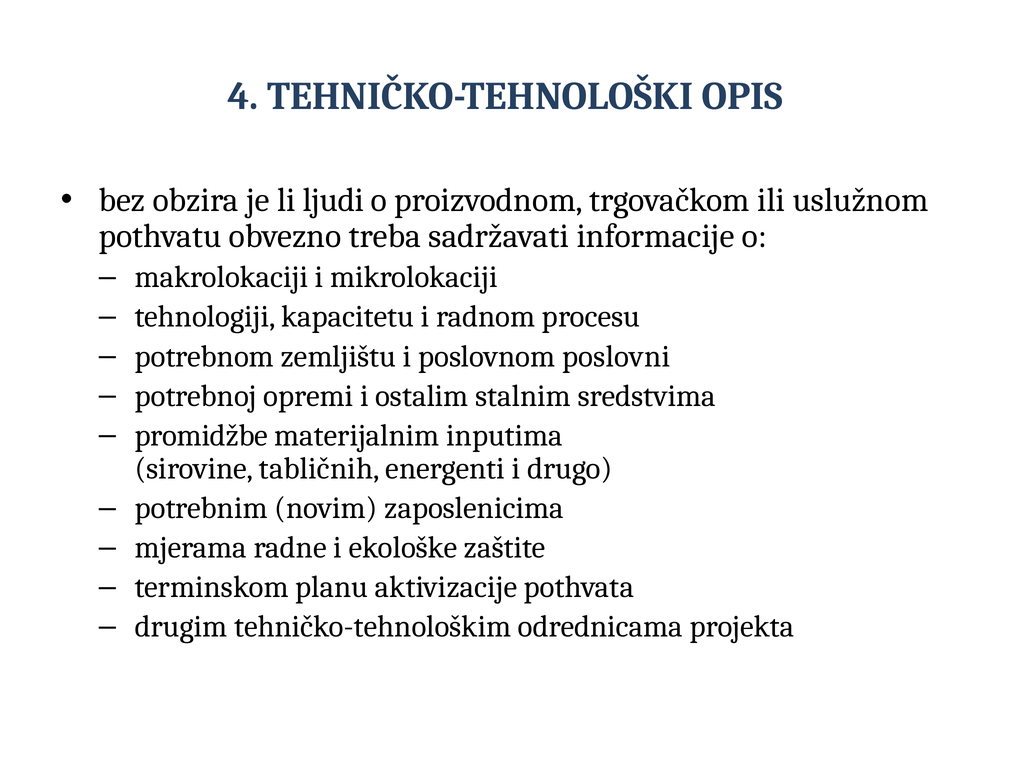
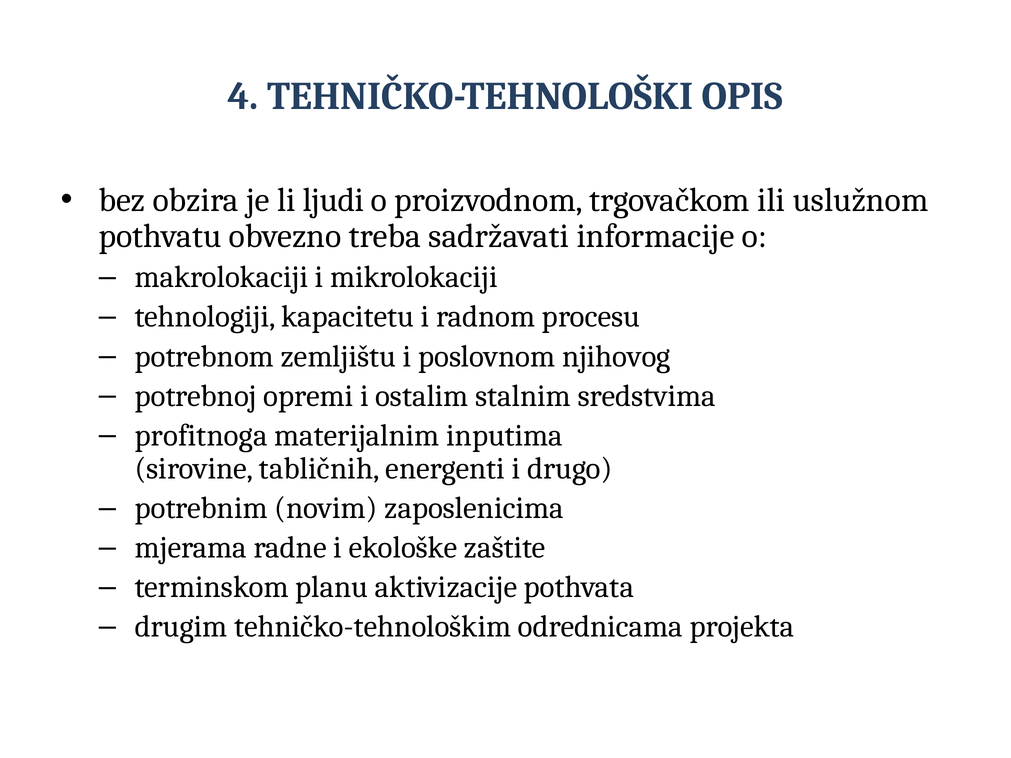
poslovni: poslovni -> njihovog (616, 356)
promidžbe: promidžbe -> profitnoga (201, 435)
